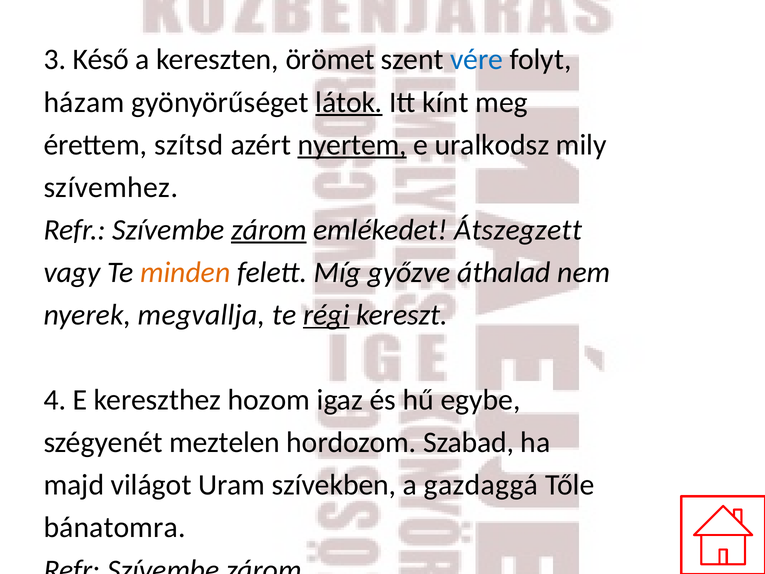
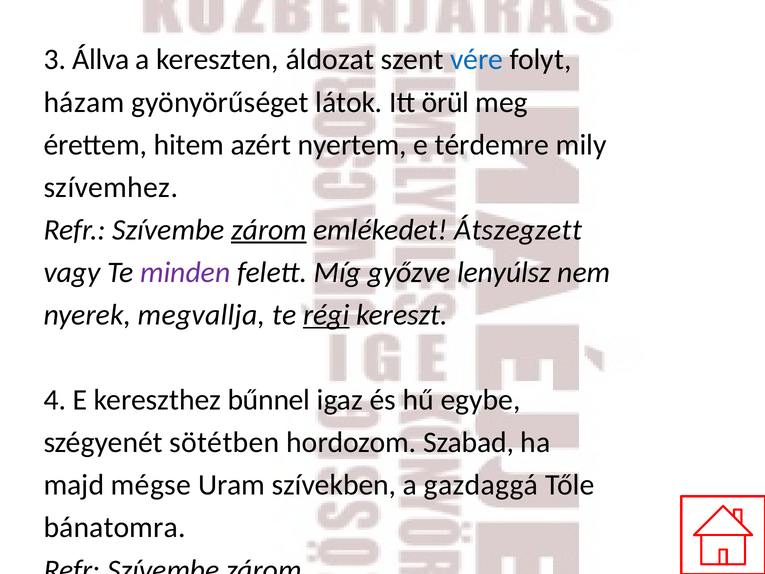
Késő: Késő -> Állva (101, 60)
örömet: örömet -> áldozat (330, 60)
látok underline: present -> none (349, 102)
kínt: kínt -> örül (446, 102)
szítsd: szítsd -> hitem (189, 145)
nyertem underline: present -> none (352, 145)
uralkodsz: uralkodsz -> térdemre (492, 145)
minden colour: orange -> purple (185, 272)
áthalad: áthalad -> lenyúlsz (504, 272)
hozom: hozom -> bűnnel (269, 400)
meztelen: meztelen -> sötétben (224, 442)
világot: világot -> mégse (151, 485)
